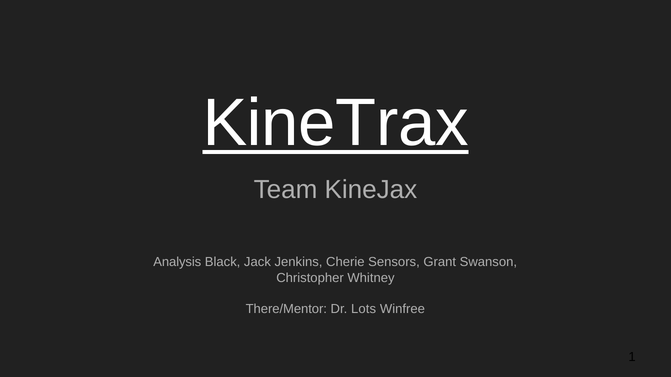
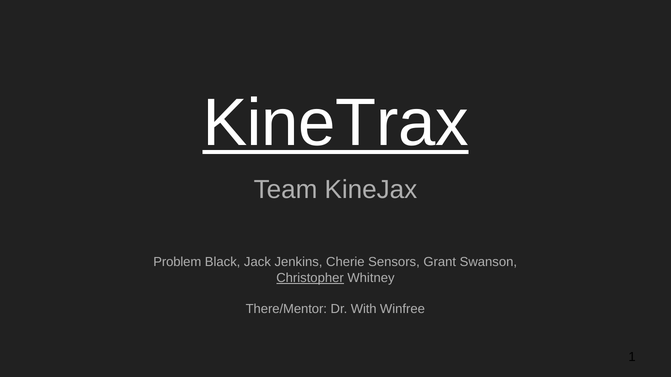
Analysis: Analysis -> Problem (177, 262)
Christopher underline: none -> present (310, 278)
Lots: Lots -> With (364, 309)
